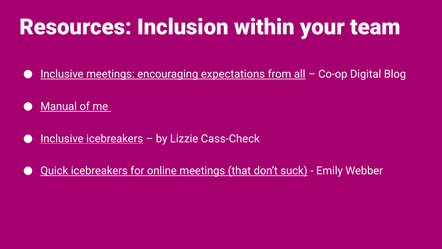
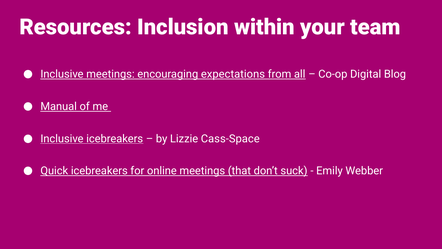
Cass-Check: Cass-Check -> Cass-Space (230, 139)
